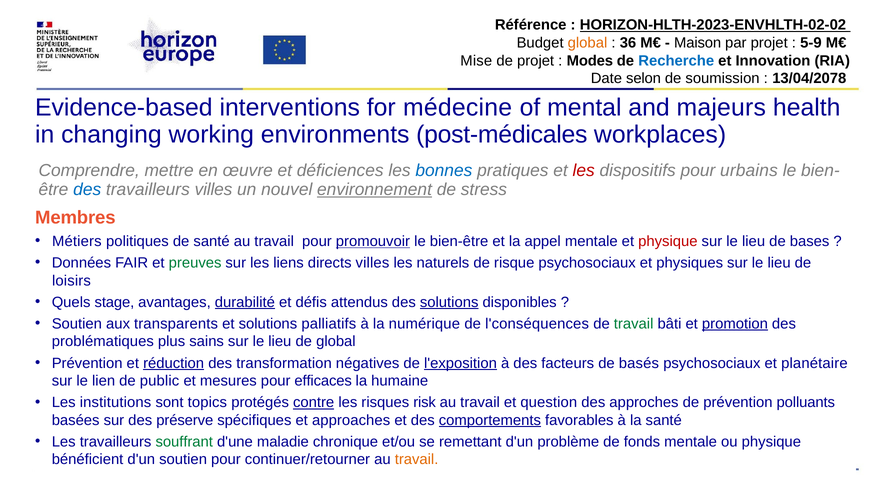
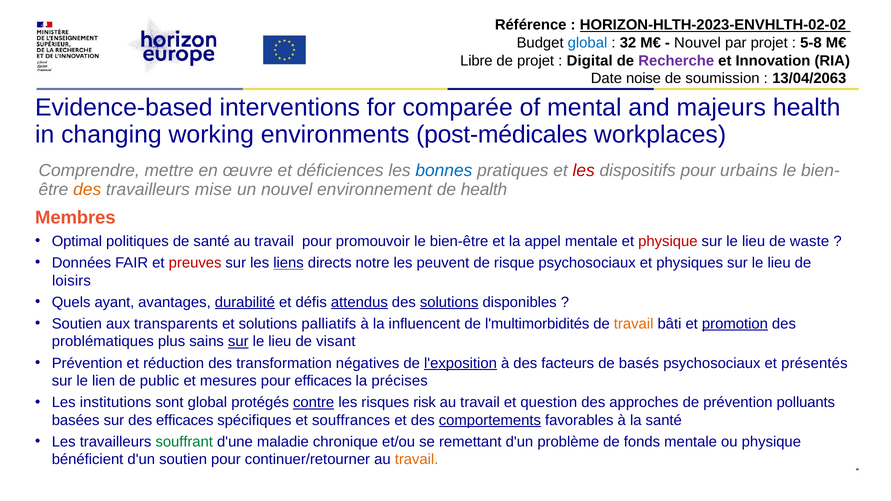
global colour: orange -> blue (587, 43)
36: 36 -> 32 (628, 43)
Maison: Maison -> Nouvel (698, 43)
5-9: 5-9 -> 5-8 (811, 43)
Mise: Mise -> Libre (476, 61)
Modes: Modes -> Digital (590, 61)
Recherche colour: blue -> purple (676, 61)
selon: selon -> noise (644, 78)
13/04/2078: 13/04/2078 -> 13/04/2063 (809, 78)
médecine: médecine -> comparée (458, 108)
des colour: blue -> orange (87, 189)
travailleurs villes: villes -> mise (213, 189)
environnement underline: present -> none (375, 189)
de stress: stress -> health (484, 189)
Métiers: Métiers -> Optimal (77, 241)
promouvoir underline: present -> none (373, 241)
bases: bases -> waste (810, 241)
preuves colour: green -> red (195, 263)
liens underline: none -> present (289, 263)
directs villes: villes -> notre (373, 263)
naturels: naturels -> peuvent (443, 263)
stage: stage -> ayant (114, 302)
attendus underline: none -> present (359, 302)
numérique: numérique -> influencent (424, 324)
l'conséquences: l'conséquences -> l'multimorbidités (537, 324)
travail colour: green -> orange (634, 324)
sur underline: none -> present (238, 342)
de global: global -> visant (336, 342)
réduction underline: present -> none (174, 363)
planétaire: planétaire -> présentés (814, 363)
humaine: humaine -> précises (400, 381)
sont topics: topics -> global (207, 403)
des préserve: préserve -> efficaces (185, 420)
approaches: approaches -> souffrances (351, 420)
